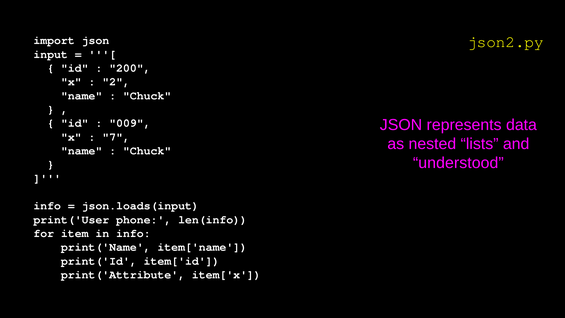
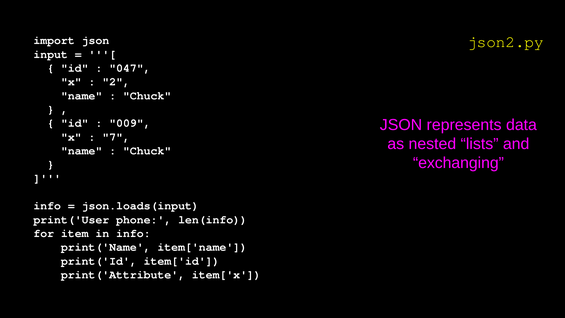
200: 200 -> 047 (130, 68)
understood: understood -> exchanging (458, 163)
